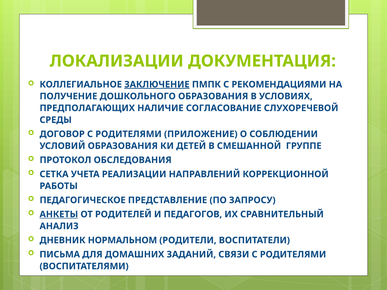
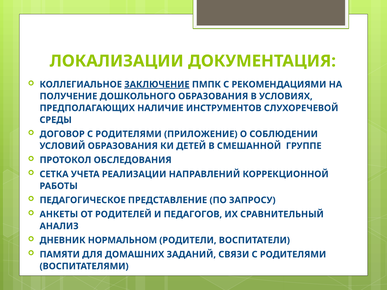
СОГЛАСОВАНИЕ: СОГЛАСОВАНИЕ -> ИНСТРУМЕНТОВ (224, 108)
АНКЕТЫ underline: present -> none (59, 214)
ПИСЬМА: ПИСЬМА -> ПАМЯТИ (60, 255)
